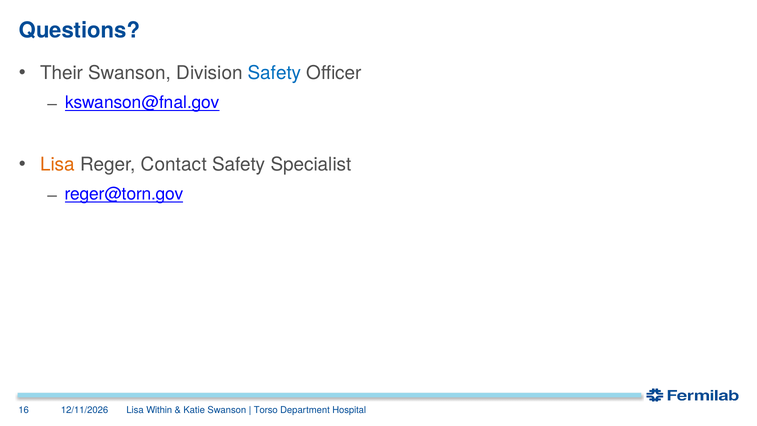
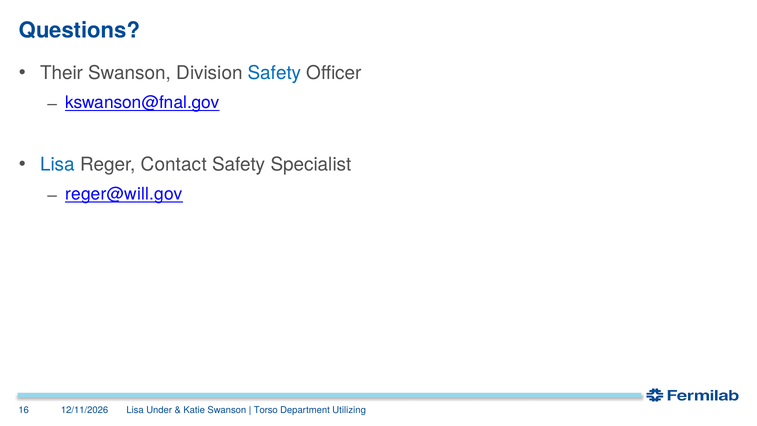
Lisa colour: orange -> blue (58, 165)
reger@torn.gov: reger@torn.gov -> reger@will.gov (124, 194)
Within: Within -> Under (159, 410)
Hospital: Hospital -> Utilizing (349, 410)
